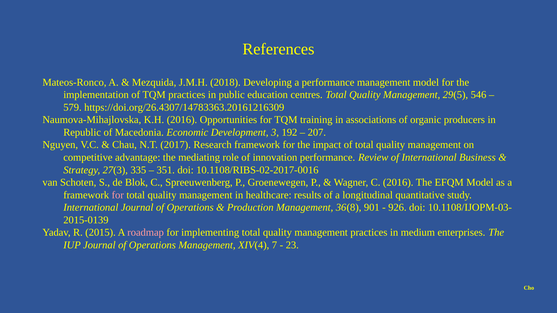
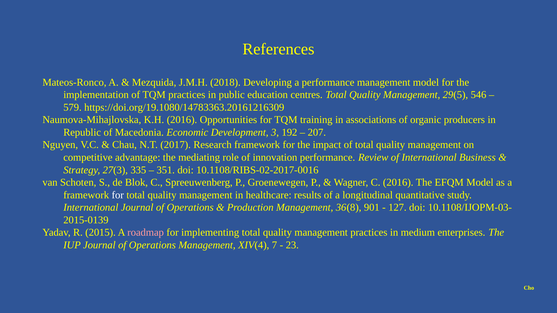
https://doi.org/26.4307/14783363.20161216309: https://doi.org/26.4307/14783363.20161216309 -> https://doi.org/19.1080/14783363.20161216309 (184, 107)
for colour: pink -> white (118, 195)
926: 926 -> 127 (397, 208)
